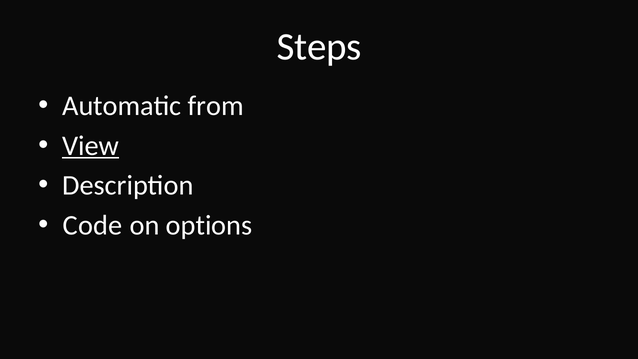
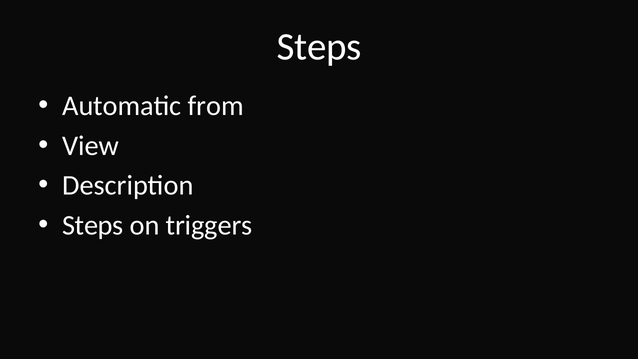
View underline: present -> none (91, 146)
Code: Code -> Steps (93, 225)
options: options -> triggers (209, 225)
